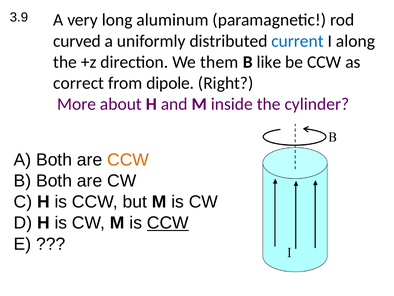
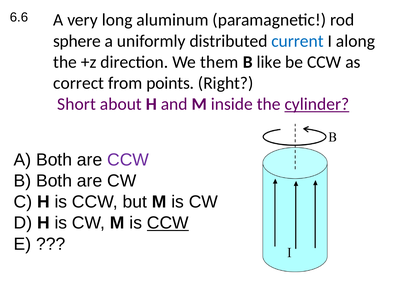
3.9: 3.9 -> 6.6 (19, 17)
curved: curved -> sphere (77, 41)
dipole: dipole -> points (170, 83)
More: More -> Short (77, 104)
cylinder underline: none -> present (317, 104)
CCW colour: orange -> purple (128, 159)
